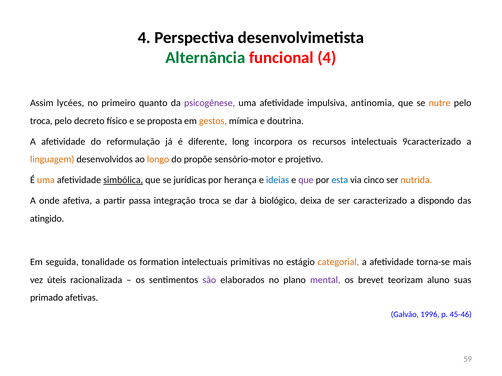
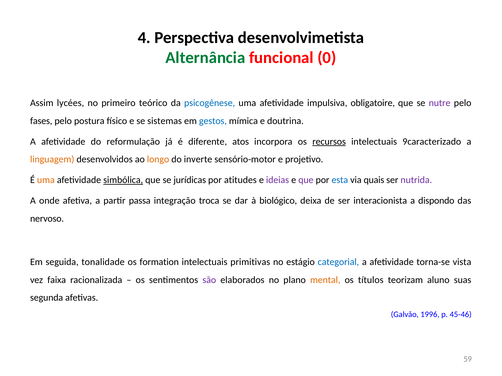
funcional 4: 4 -> 0 (327, 58)
quanto: quanto -> teórico (153, 103)
psicogênese colour: purple -> blue (210, 103)
antinomia: antinomia -> obligatoire (373, 103)
nutre colour: orange -> purple (440, 103)
troca: troca -> fases (41, 121)
decreto: decreto -> postura (89, 121)
proposta: proposta -> sistemas (165, 121)
gestos colour: orange -> blue (213, 121)
long: long -> atos (241, 142)
recursos underline: none -> present (329, 142)
propõe: propõe -> inverte (198, 160)
herança: herança -> atitudes (240, 180)
ideias colour: blue -> purple (278, 180)
cinco: cinco -> quais (374, 180)
nutrida colour: orange -> purple (416, 180)
caracterizado: caracterizado -> interacionista (380, 201)
atingido: atingido -> nervoso (47, 219)
categorial colour: orange -> blue (338, 262)
mais: mais -> vista (462, 262)
úteis: úteis -> faixa (57, 280)
mental colour: purple -> orange (325, 280)
brevet: brevet -> títulos (371, 280)
primado: primado -> segunda (47, 298)
